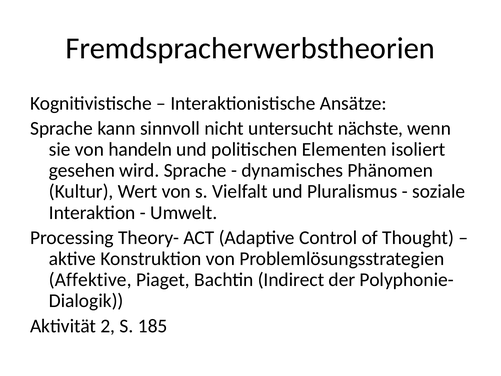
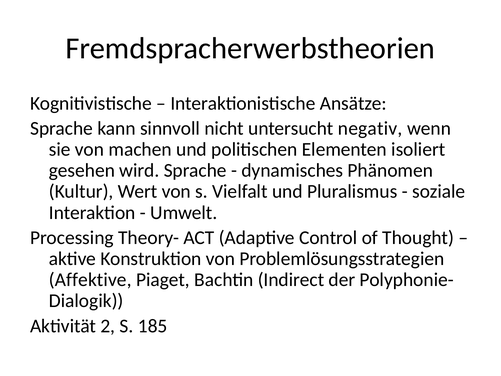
nächste: nächste -> negativ (370, 128)
handeln: handeln -> machen (140, 149)
